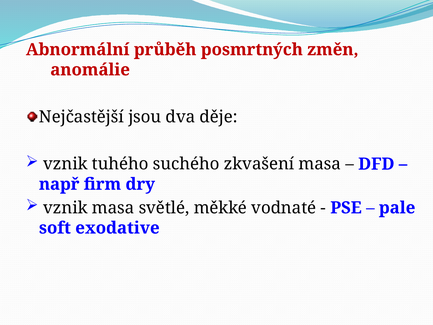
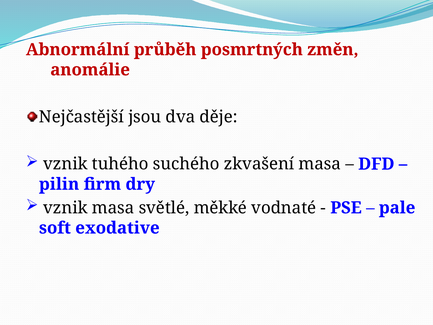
např: např -> pilin (59, 184)
